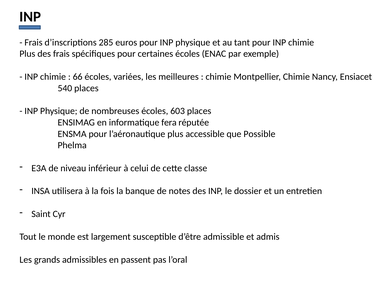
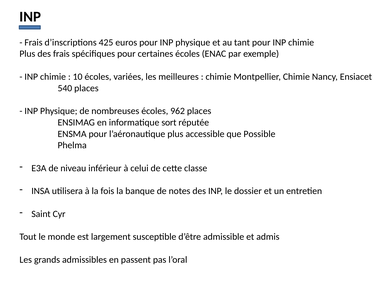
285: 285 -> 425 (106, 42)
66: 66 -> 10 (78, 77)
603: 603 -> 962 (178, 111)
fera: fera -> sort (169, 123)
